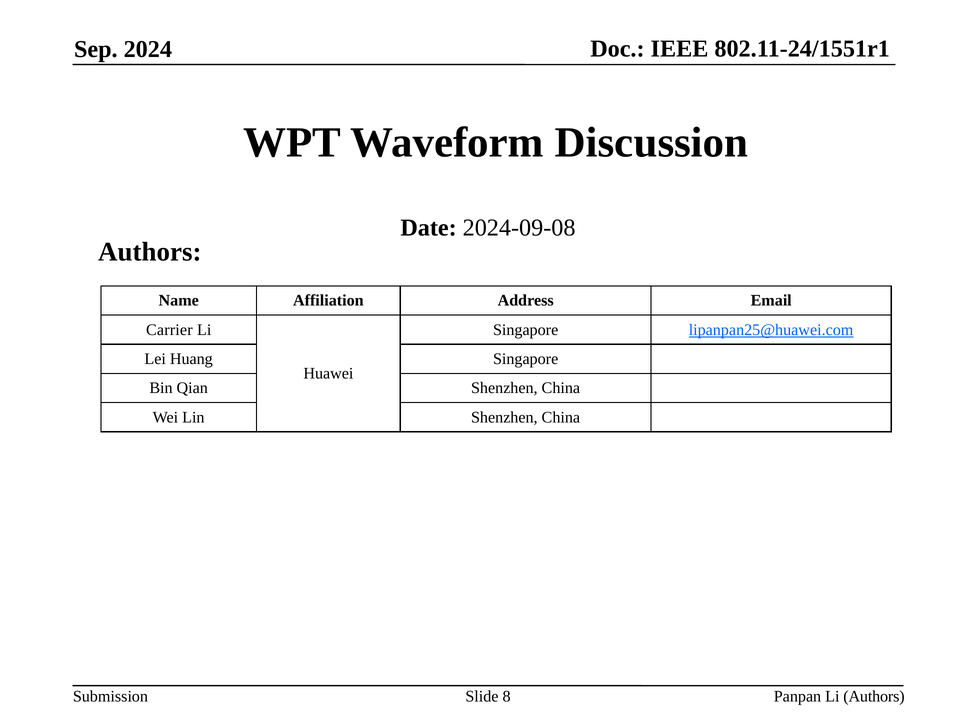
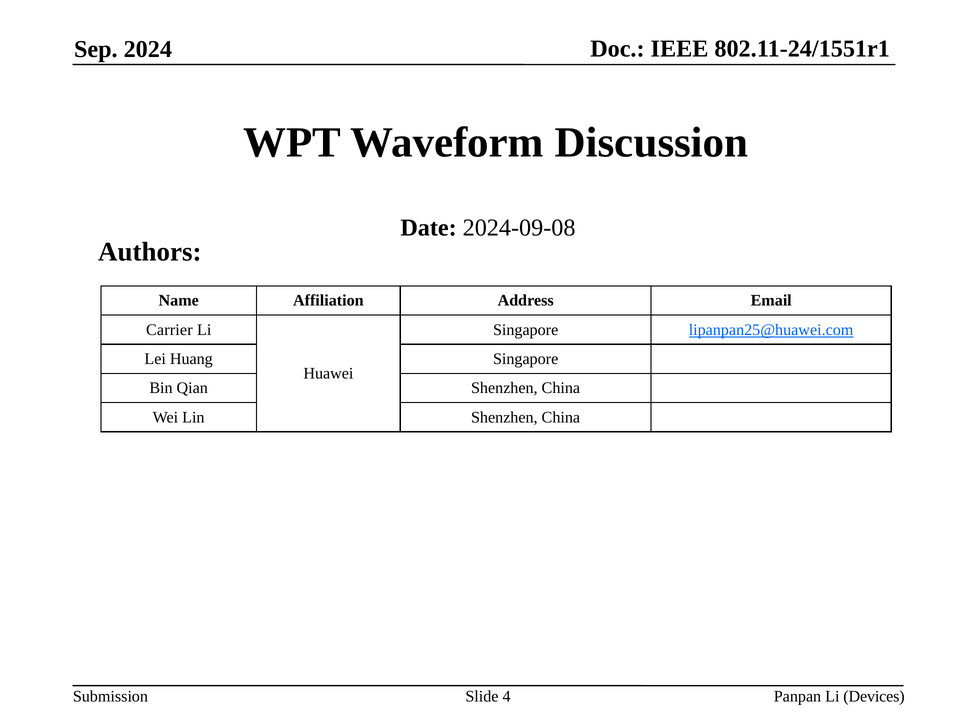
8: 8 -> 4 (507, 696)
Li Authors: Authors -> Devices (874, 696)
